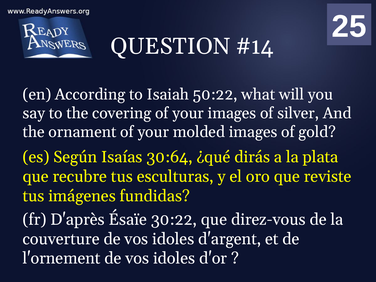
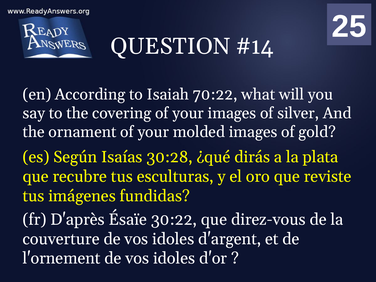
50:22: 50:22 -> 70:22 (215, 94)
30:64: 30:64 -> 30:28 (170, 157)
